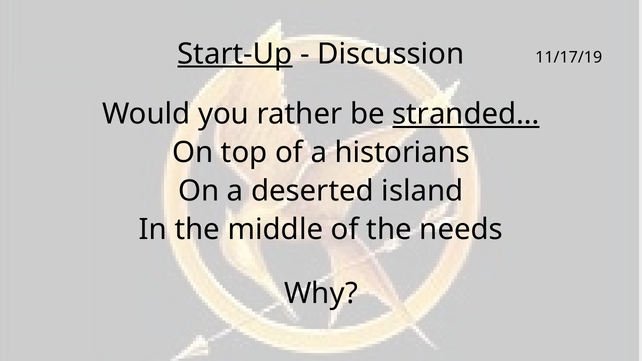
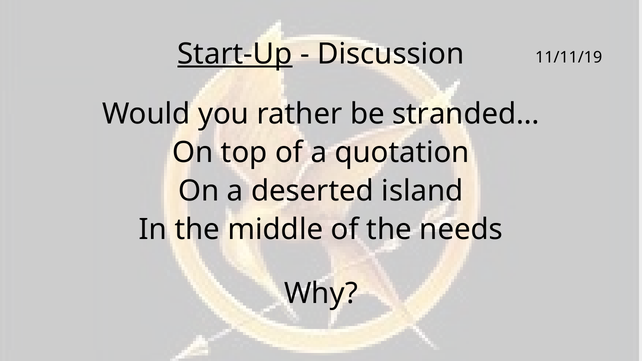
11/17/19: 11/17/19 -> 11/11/19 (569, 58)
stranded… underline: present -> none (466, 114)
historians: historians -> quotation (402, 153)
